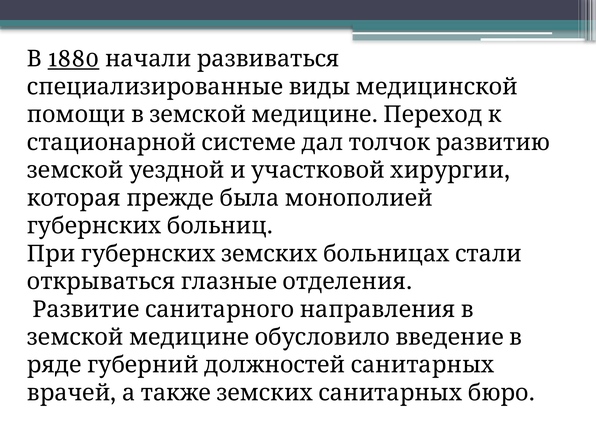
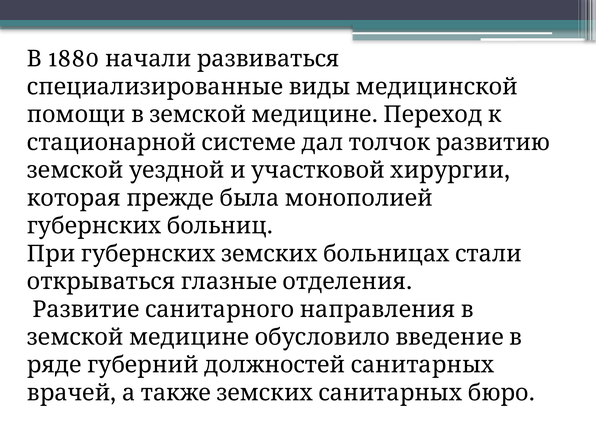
1880 underline: present -> none (74, 59)
